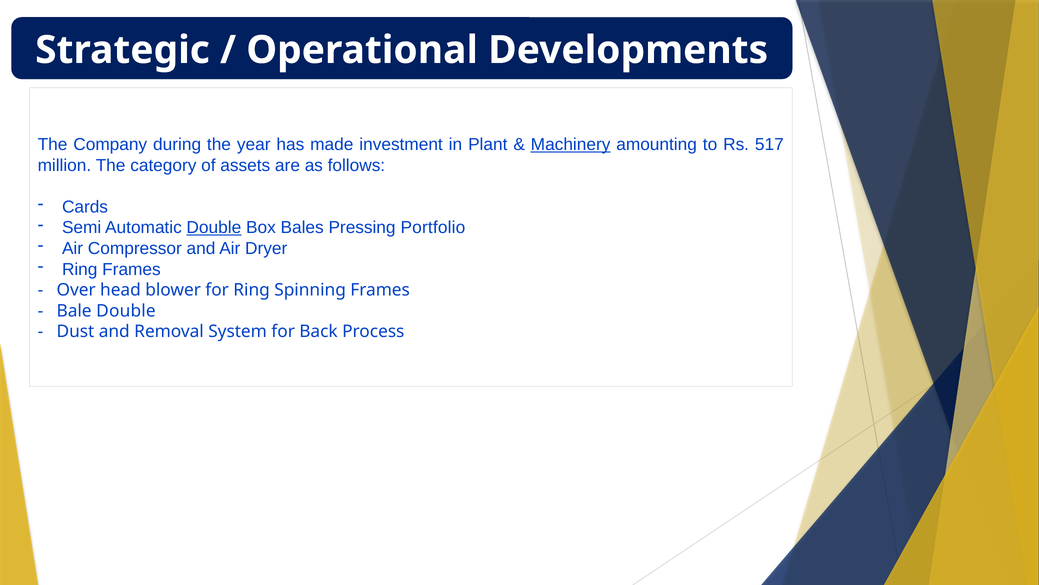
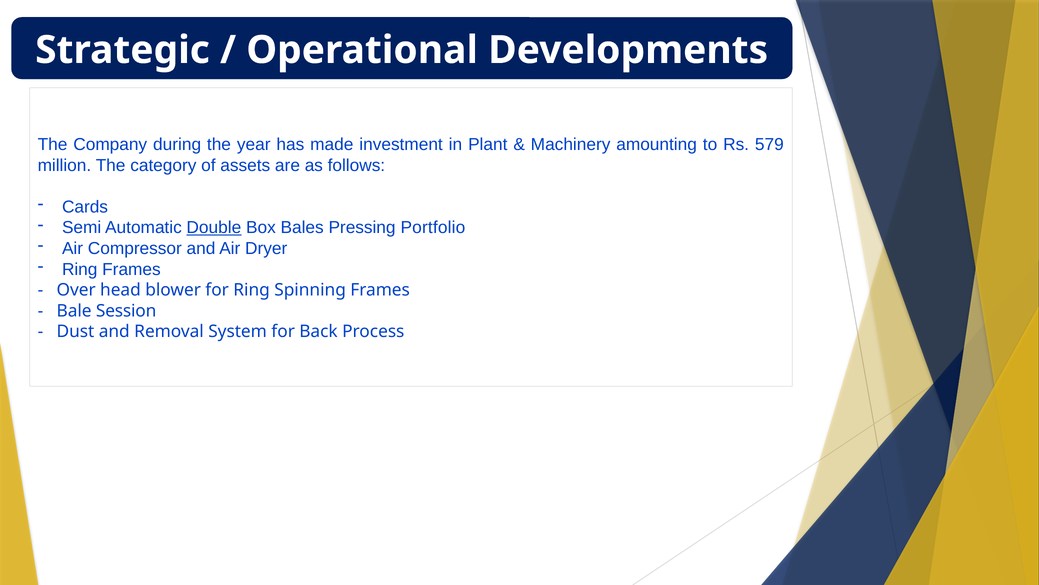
Machinery underline: present -> none (571, 144)
517: 517 -> 579 (769, 144)
Bale Double: Double -> Session (126, 311)
